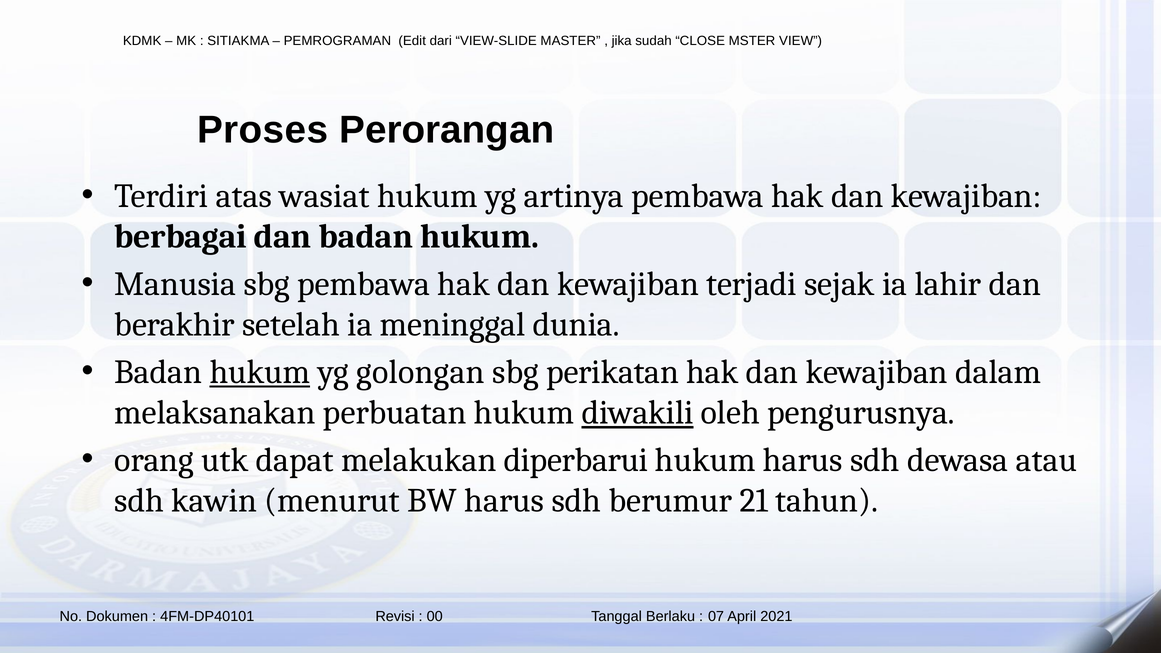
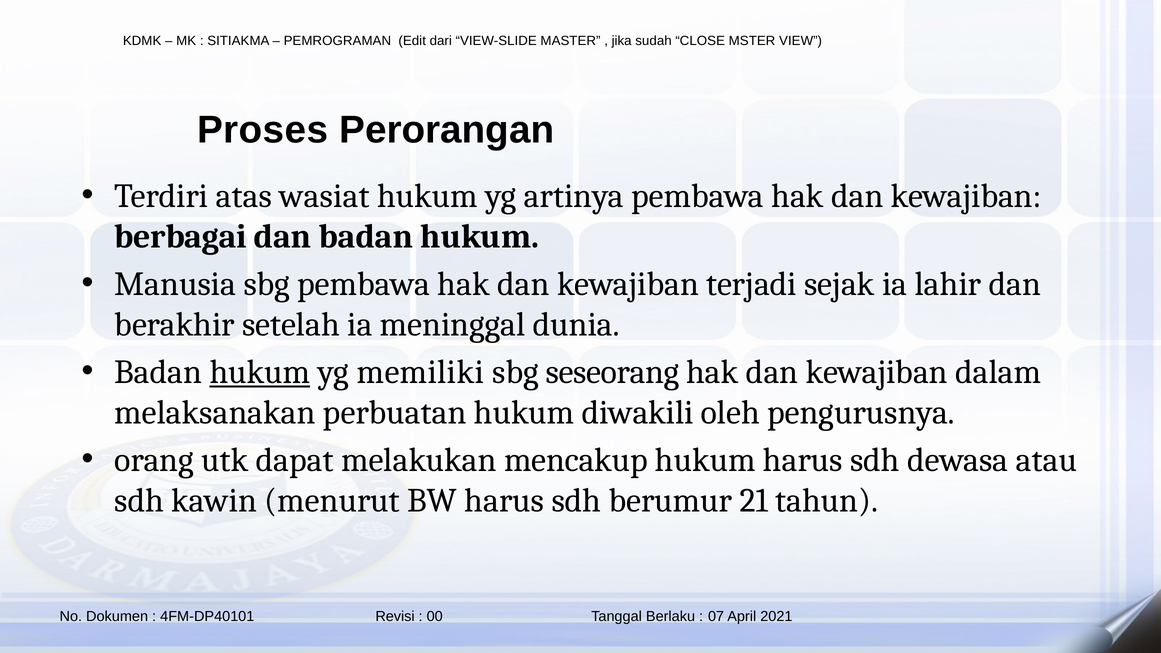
golongan: golongan -> memiliki (420, 372)
perikatan: perikatan -> seseorang (613, 372)
diwakili underline: present -> none (638, 413)
diperbarui: diperbarui -> mencakup (576, 460)
